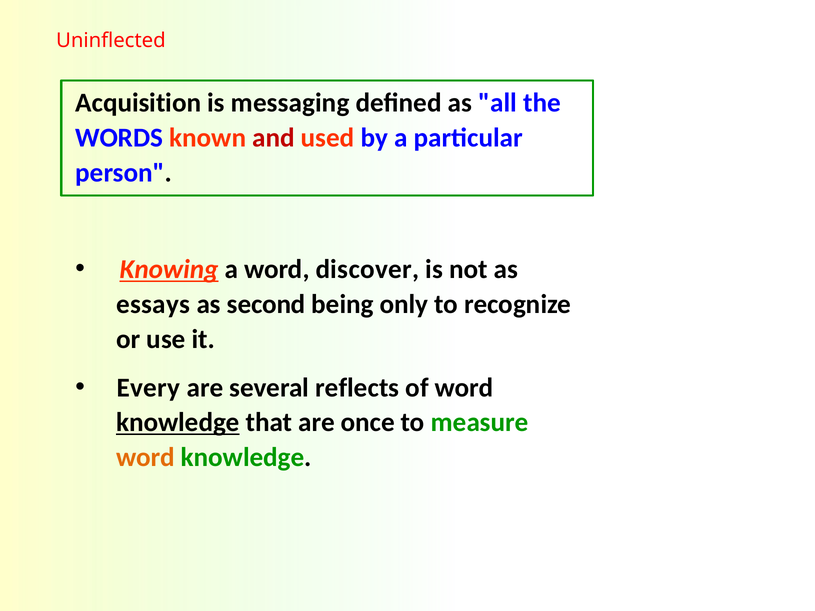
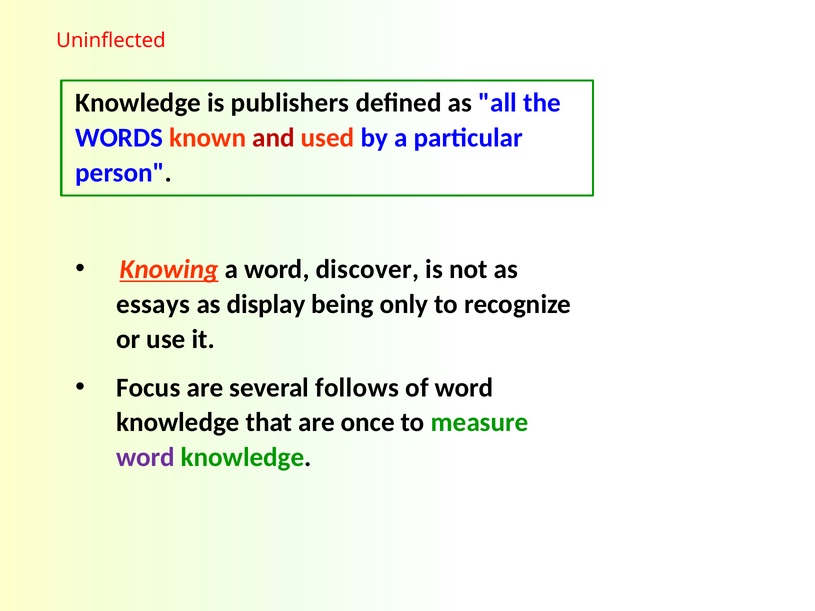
Acquisition: Acquisition -> Knowledge (138, 103)
messaging: messaging -> publishers (290, 103)
second: second -> display (266, 304)
Every: Every -> Focus (148, 388)
reflects: reflects -> follows (357, 388)
knowledge underline: present -> none (178, 423)
word colour: orange -> purple (145, 458)
